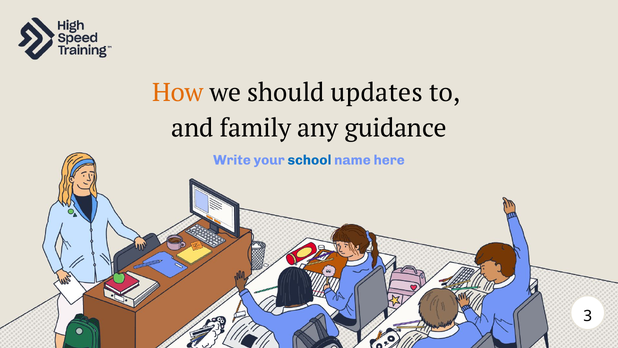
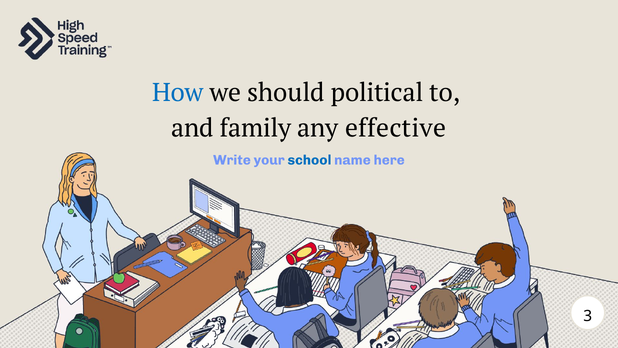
How colour: orange -> blue (178, 93)
updates: updates -> political (377, 93)
guidance: guidance -> effective (396, 128)
